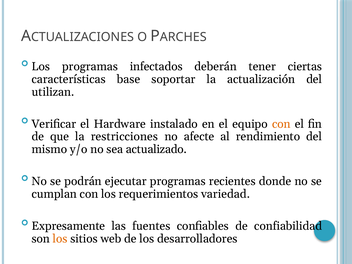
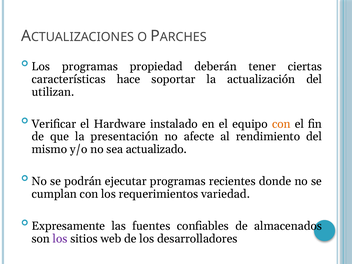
infectados: infectados -> propiedad (156, 67)
base: base -> hace (129, 79)
restricciones: restricciones -> presentación (124, 137)
confiabilidad: confiabilidad -> almacenados (288, 226)
los colour: orange -> purple (60, 239)
